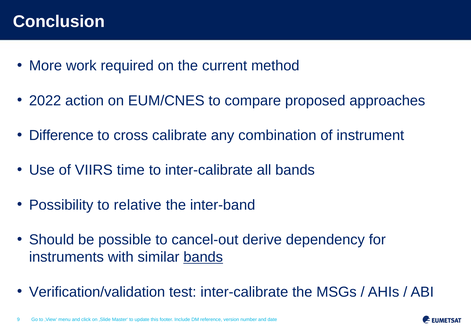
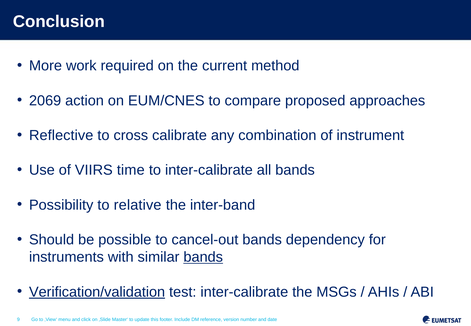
2022: 2022 -> 2069 (45, 101)
Difference: Difference -> Reflective (61, 135)
cancel-out derive: derive -> bands (262, 240)
Verification/validation underline: none -> present (97, 292)
